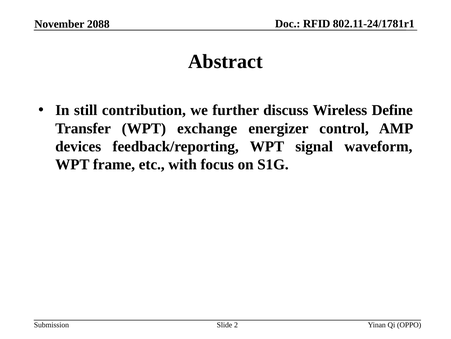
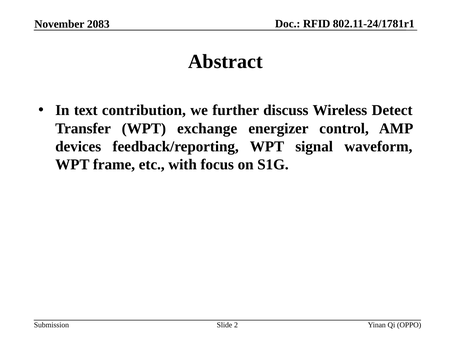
2088: 2088 -> 2083 (98, 24)
still: still -> text (86, 110)
Define: Define -> Detect (392, 110)
